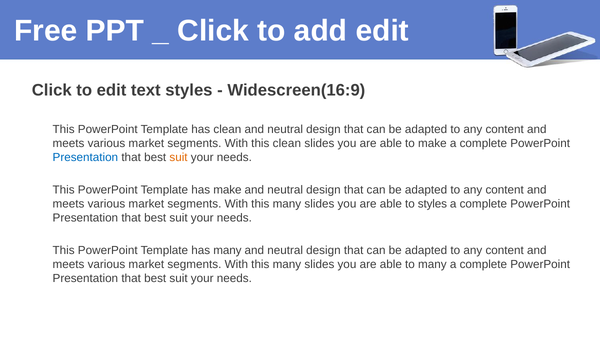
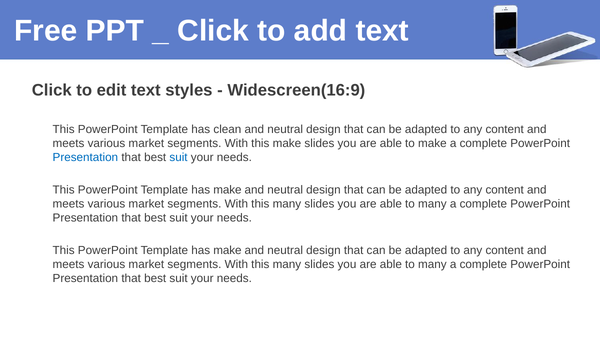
add edit: edit -> text (382, 31)
this clean: clean -> make (287, 143)
suit colour: orange -> blue (179, 157)
styles: styles -> many (432, 204)
many: many -> make (227, 251)
